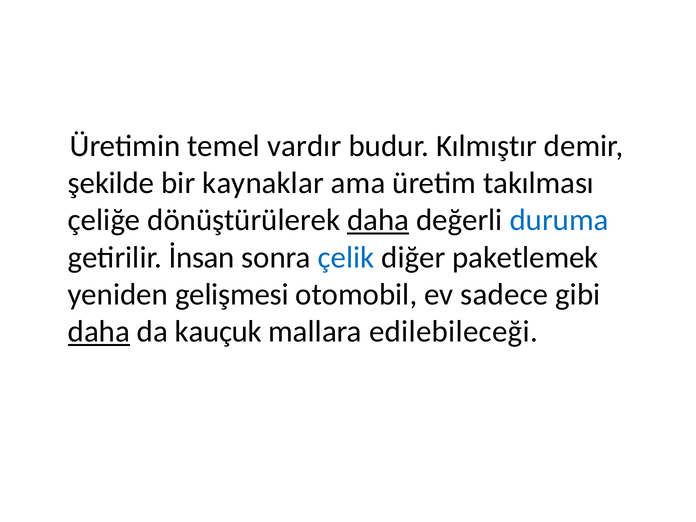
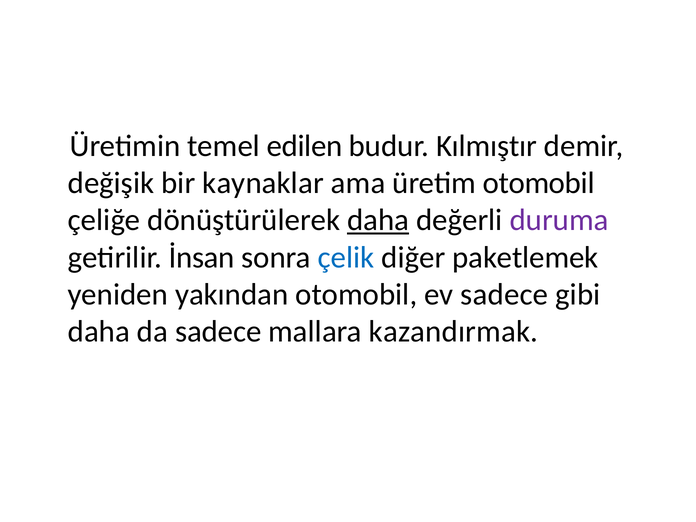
vardır: vardır -> edilen (304, 146)
şekilde: şekilde -> değişik (111, 183)
üretim takılması: takılması -> otomobil (539, 183)
duruma colour: blue -> purple (559, 220)
gelişmesi: gelişmesi -> yakından (232, 295)
daha underline: present -> none (99, 332)
da kauçuk: kauçuk -> sadece (218, 332)
edilebileceği: edilebileceği -> kazandırmak (453, 332)
